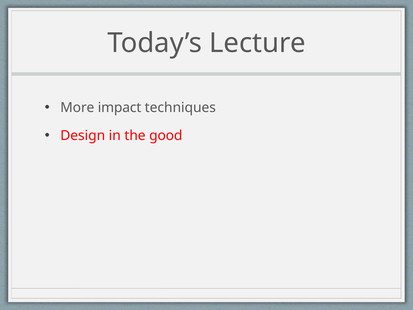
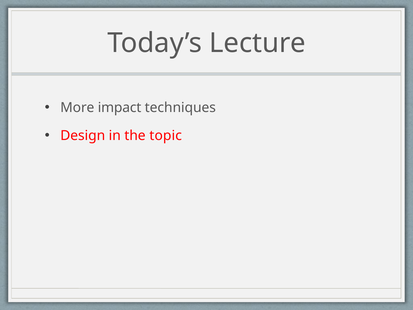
good: good -> topic (166, 136)
